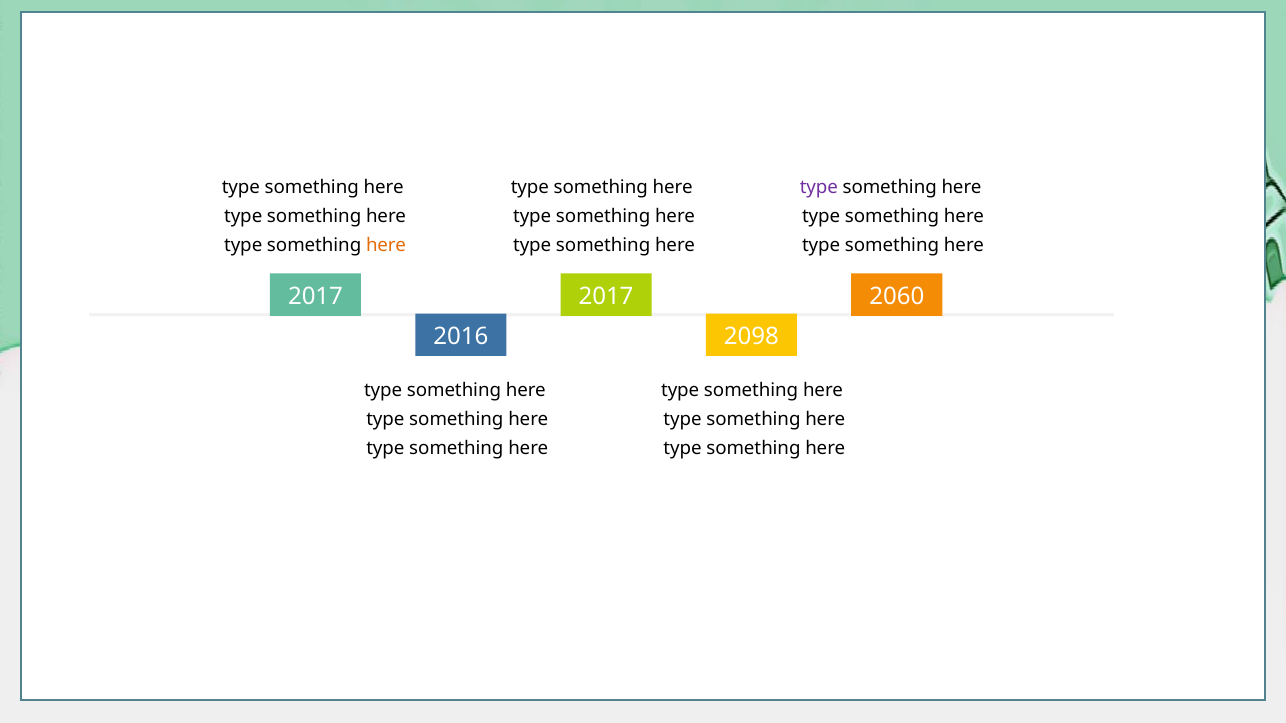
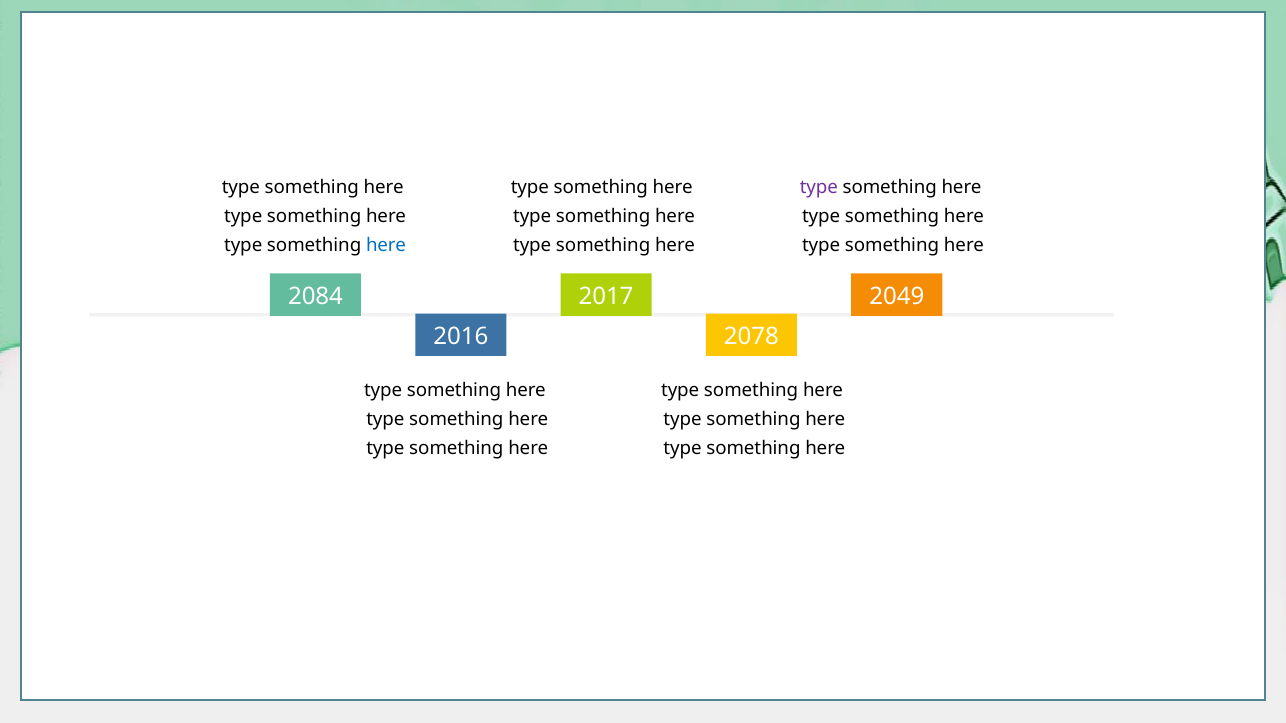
here colour: orange -> blue (386, 245)
2017: 2017 -> 2084 (316, 297)
2060: 2060 -> 2049 (897, 297)
2098: 2098 -> 2078 (751, 337)
